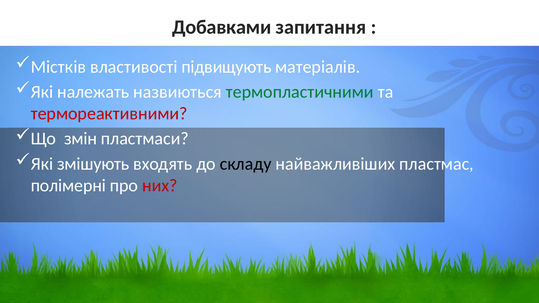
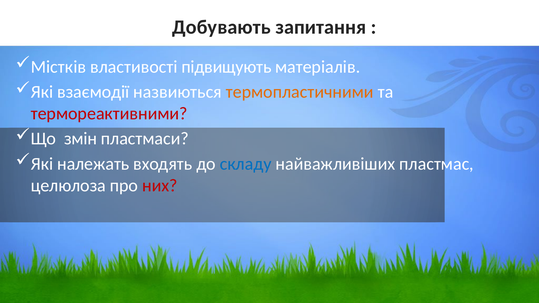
Добавками: Добавками -> Добувають (221, 27)
належать: належать -> взаємодії (93, 92)
термопластичними colour: green -> orange (300, 92)
змішують: змішують -> належать (93, 164)
складу colour: black -> blue (246, 164)
полімерні: полімерні -> целюлоза (68, 186)
